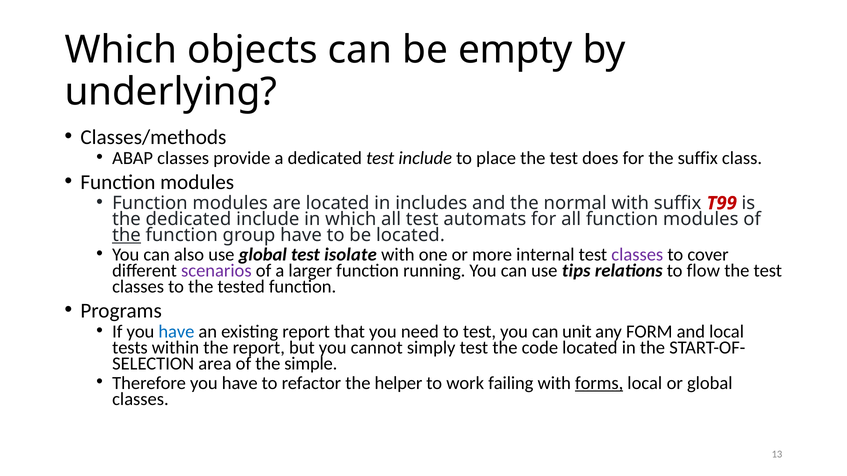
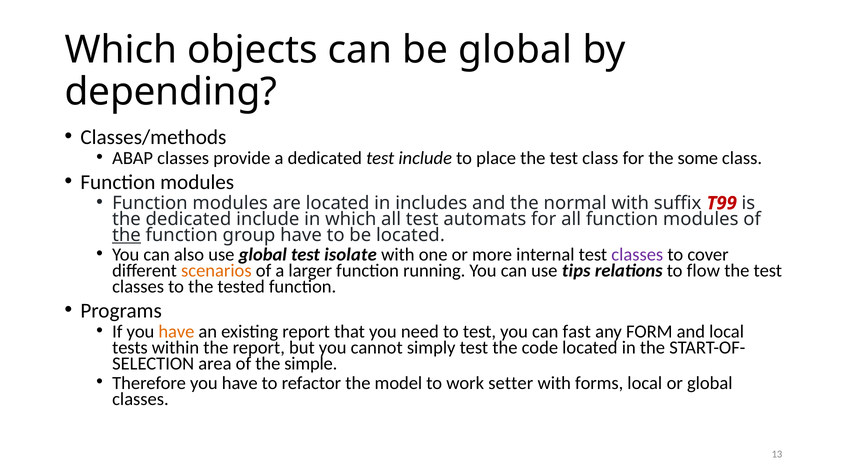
be empty: empty -> global (515, 50)
underlying: underlying -> depending (171, 92)
test does: does -> class (600, 158)
the suffix: suffix -> some (698, 158)
scenarios colour: purple -> orange (216, 271)
have colour: blue -> orange (176, 332)
unit: unit -> fast (577, 332)
helper: helper -> model (398, 383)
failing: failing -> setter (511, 383)
forms underline: present -> none (599, 383)
